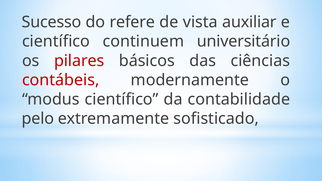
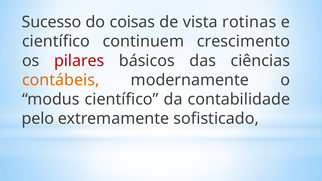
refere: refere -> coisas (132, 22)
auxiliar: auxiliar -> rotinas (249, 22)
universitário: universitário -> crescimento (243, 41)
contábeis colour: red -> orange (61, 80)
